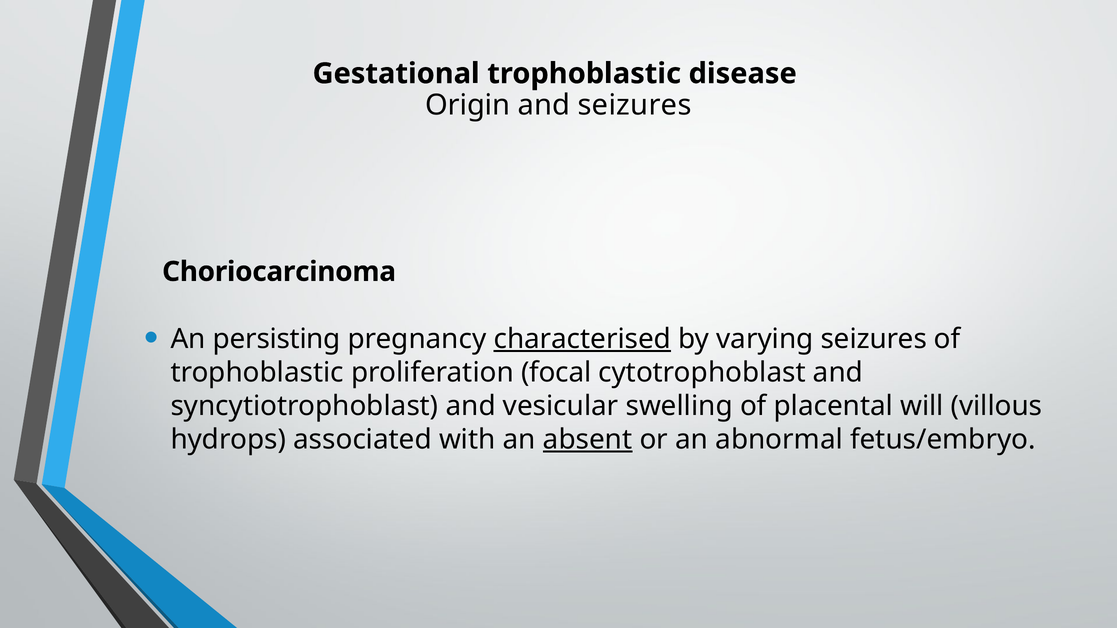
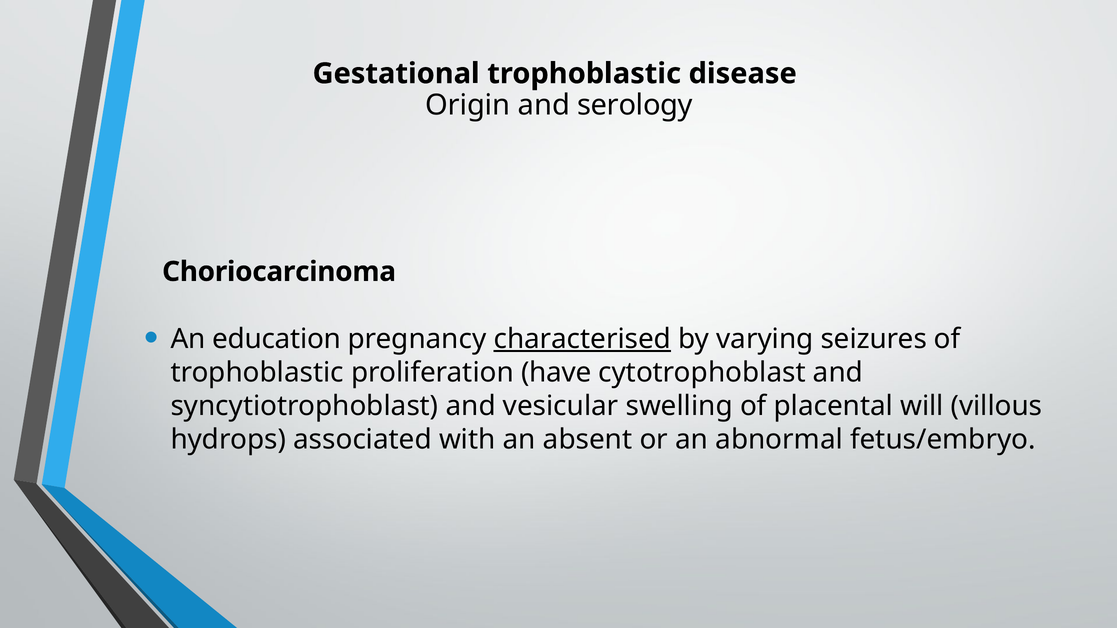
and seizures: seizures -> serology (635, 105)
persisting: persisting -> education (277, 339)
focal: focal -> have (556, 373)
absent underline: present -> none (588, 440)
